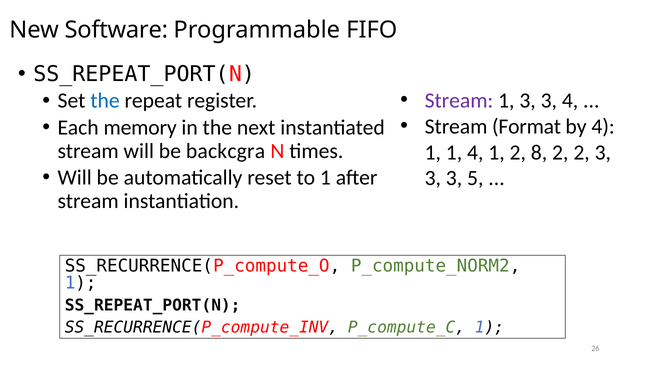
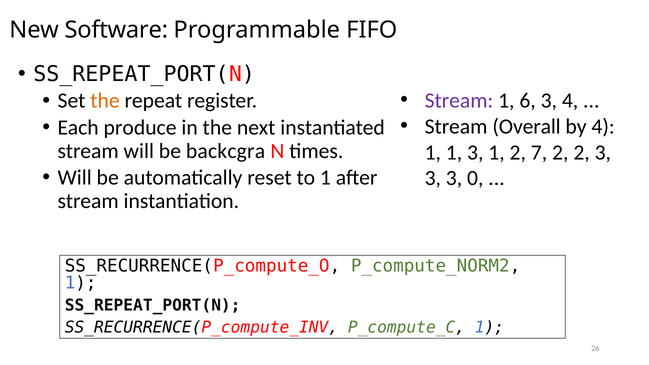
1 3: 3 -> 6 (528, 100)
the colour: blue -> orange (105, 101)
Format: Format -> Overall (527, 126)
memory: memory -> produce (140, 128)
1 4: 4 -> 3 (475, 152)
8: 8 -> 7 (539, 152)
5: 5 -> 0 (475, 178)
